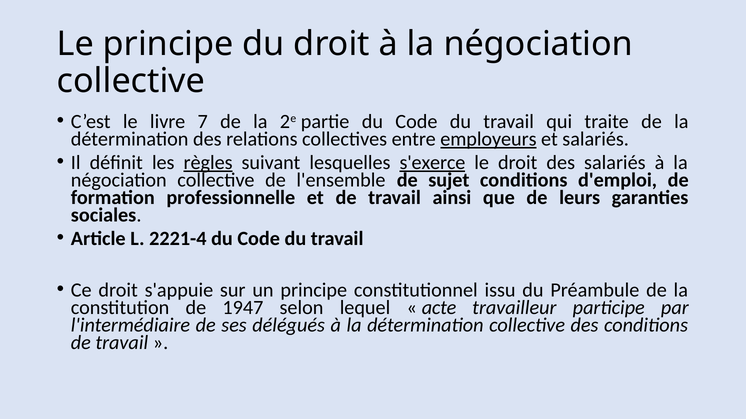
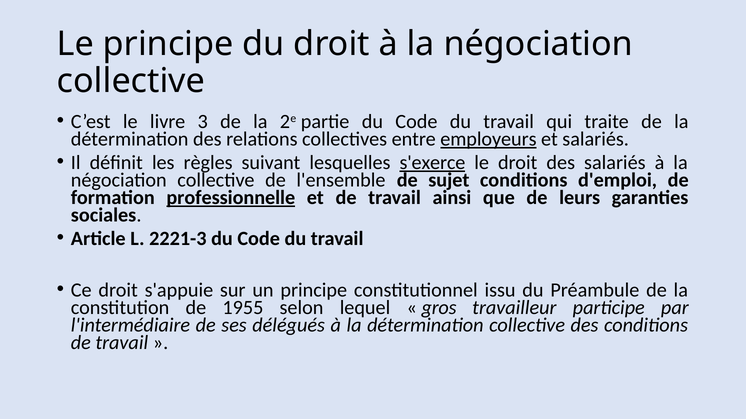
7: 7 -> 3 (203, 122)
règles underline: present -> none (208, 163)
professionnelle underline: none -> present (231, 198)
2221-4: 2221-4 -> 2221-3 (178, 239)
1947: 1947 -> 1955 (243, 308)
acte: acte -> gros (439, 308)
